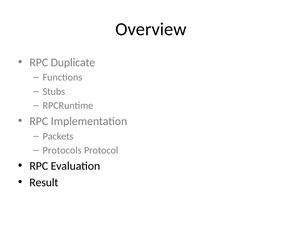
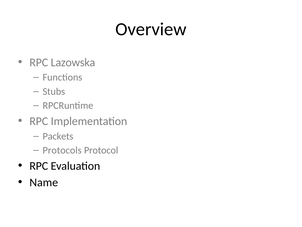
Duplicate: Duplicate -> Lazowska (73, 62)
Result: Result -> Name (44, 182)
